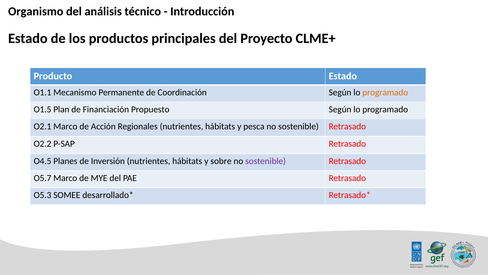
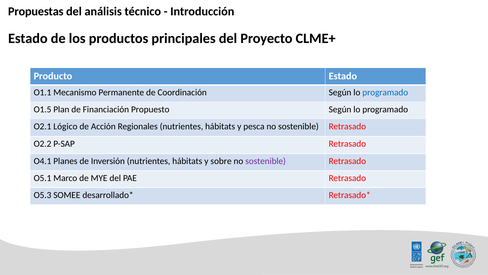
Organismo: Organismo -> Propuestas (36, 11)
programado colour: orange -> blue (385, 92)
O2.1 Marco: Marco -> Lógico (65, 126)
O4.5: O4.5 -> O4.1 (42, 161)
O5.7: O5.7 -> O5.1 (42, 178)
